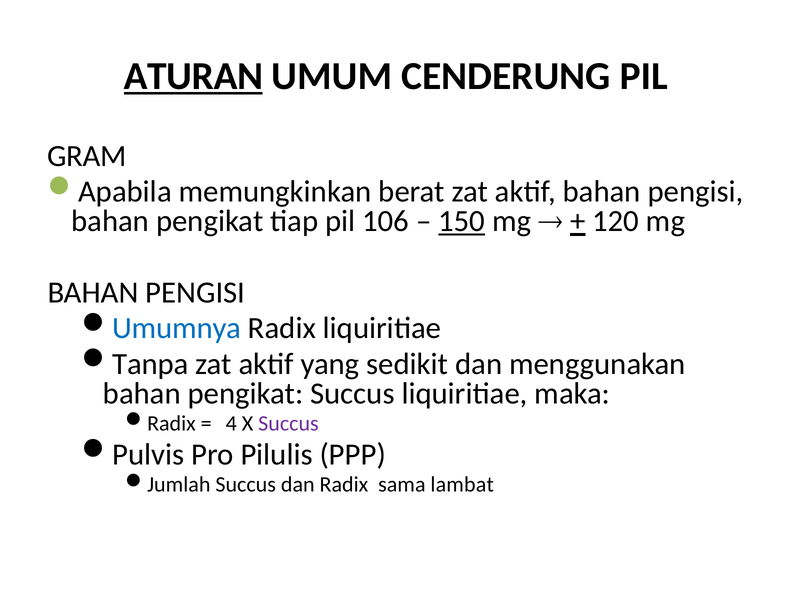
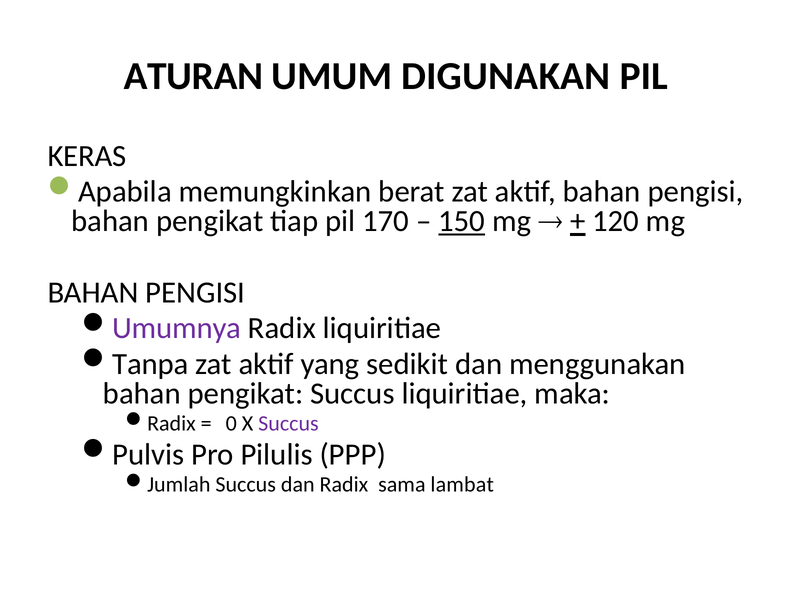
ATURAN underline: present -> none (193, 76)
CENDERUNG: CENDERUNG -> DIGUNAKAN (506, 76)
GRAM: GRAM -> KERAS (87, 156)
106: 106 -> 170 (386, 221)
Umumnya colour: blue -> purple (177, 328)
4: 4 -> 0 (231, 423)
